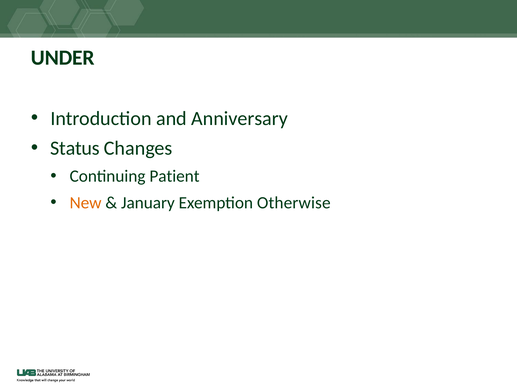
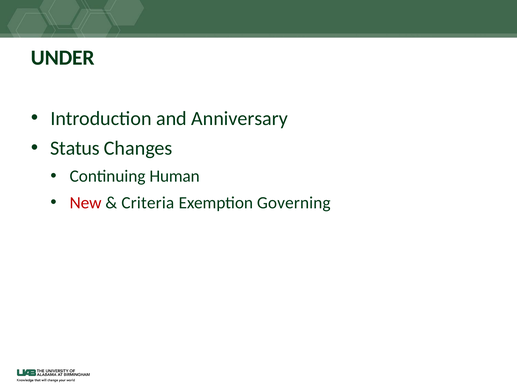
Patient: Patient -> Human (175, 176)
New colour: orange -> red (86, 203)
January: January -> Criteria (148, 203)
Otherwise: Otherwise -> Governing (294, 203)
